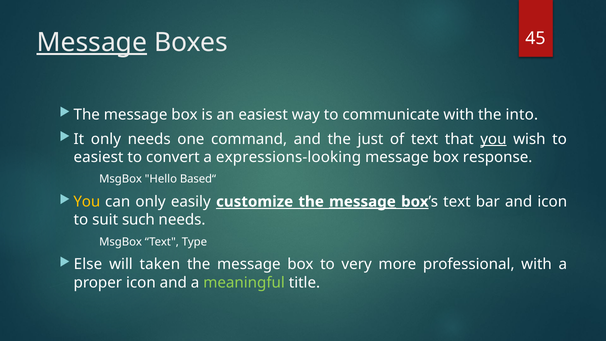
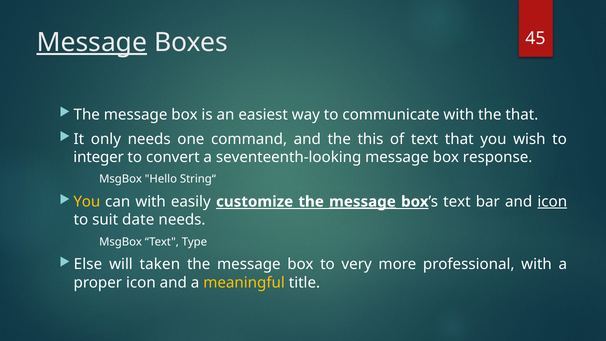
the into: into -> that (522, 114)
just: just -> this (370, 139)
you underline: present -> none (493, 139)
easiest: easiest -> integer (99, 157)
expressions-looking: expressions-looking -> seventeenth-looking (289, 157)
Based“: Based“ -> String“ (198, 179)
can only: only -> with (151, 202)
icon underline: none -> present (552, 202)
such: such -> date (138, 220)
meaningful colour: light green -> yellow (244, 282)
